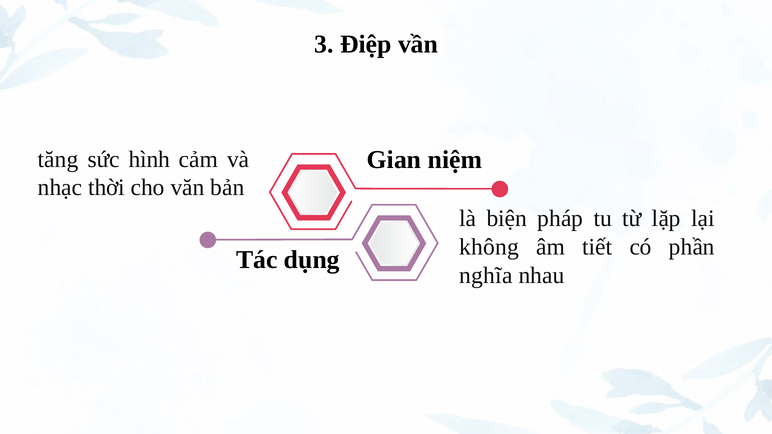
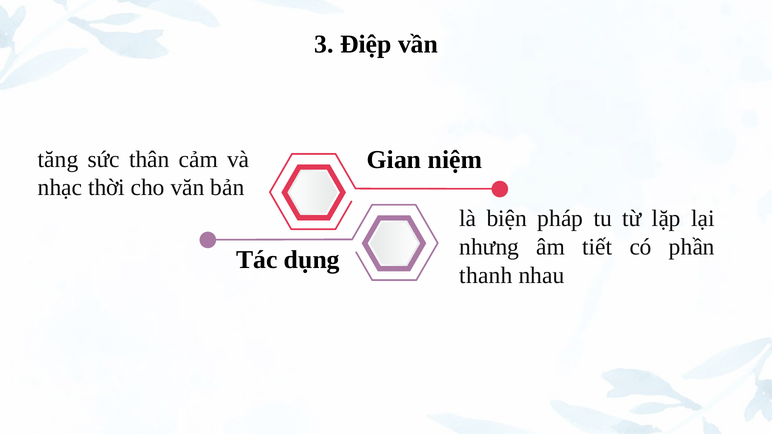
hình: hình -> thân (149, 159)
không: không -> nhưng (489, 247)
nghĩa: nghĩa -> thanh (486, 275)
